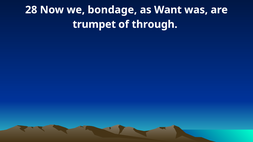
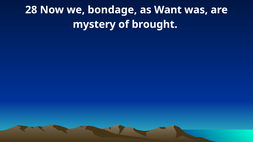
trumpet: trumpet -> mystery (94, 24)
through: through -> brought (155, 24)
